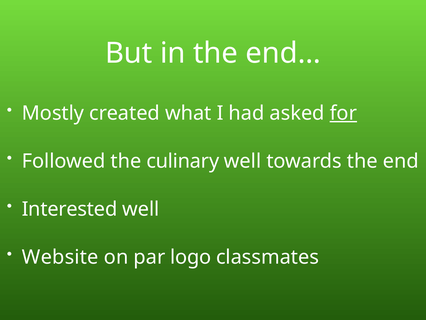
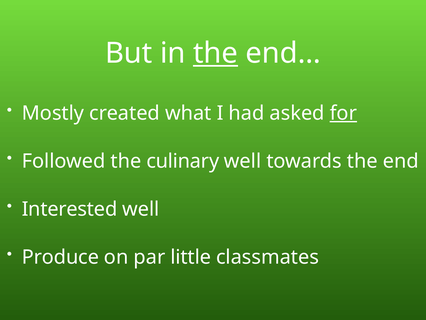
the underline: none -> present (215, 53)
Website: Website -> Produce (60, 257)
logo: logo -> little (191, 257)
